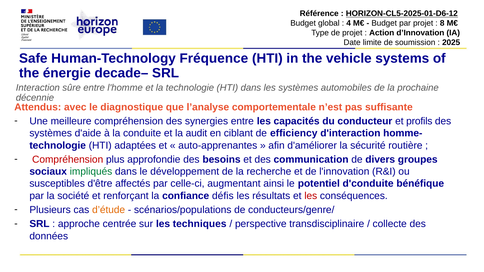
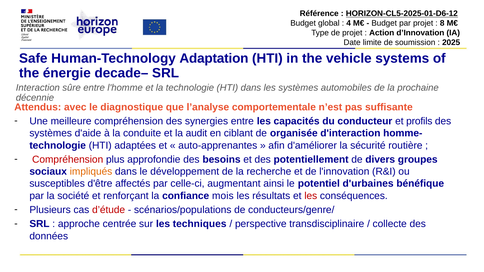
Fréquence: Fréquence -> Adaptation (214, 59)
efficiency: efficiency -> organisée (294, 133)
communication: communication -> potentiellement (311, 160)
impliqués colour: green -> orange (91, 172)
d'conduite: d'conduite -> d'urbaines (368, 184)
défis: défis -> mois (223, 196)
d’étude colour: orange -> red (109, 210)
